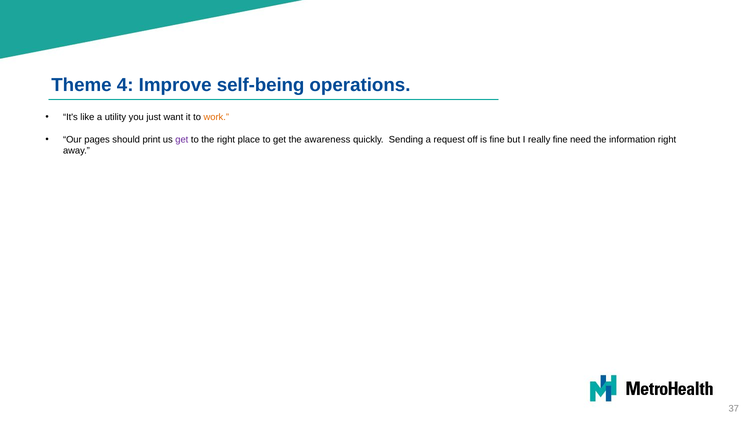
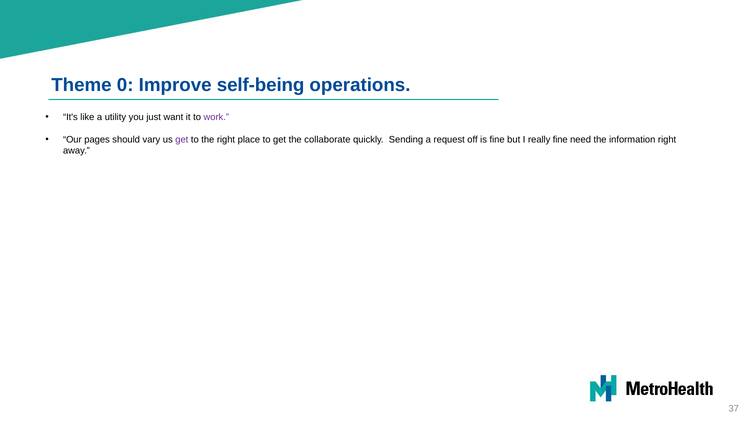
4: 4 -> 0 (125, 85)
work colour: orange -> purple (216, 117)
print: print -> vary (151, 139)
awareness: awareness -> collaborate (327, 139)
